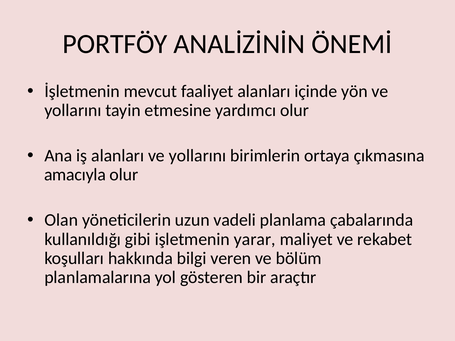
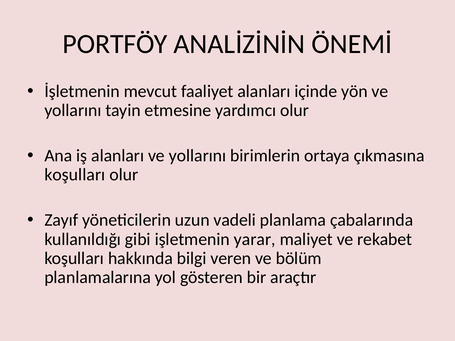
amacıyla: amacıyla -> koşulları (75, 175)
Olan: Olan -> Zayıf (61, 220)
